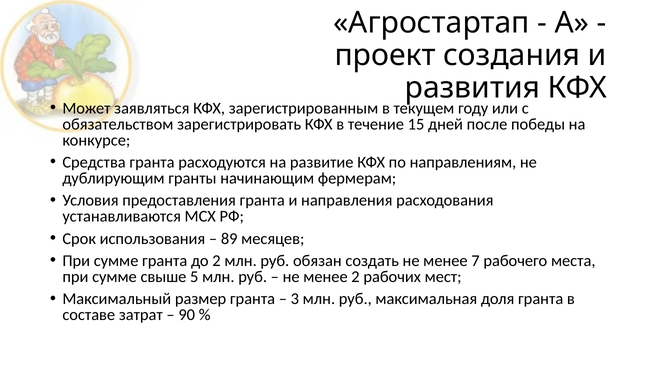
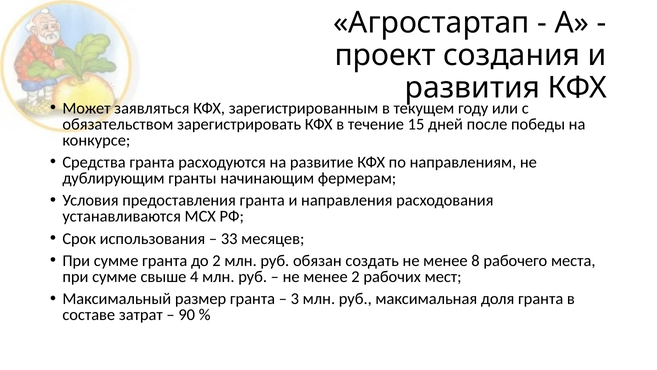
89: 89 -> 33 (229, 238)
7: 7 -> 8 (475, 261)
5: 5 -> 4 (194, 276)
